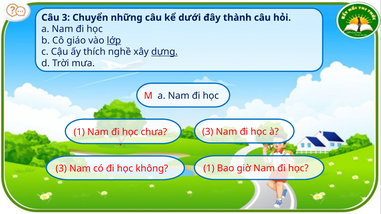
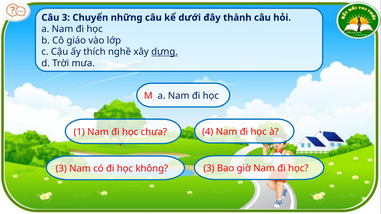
lớp underline: present -> none (114, 40)
chưa 3: 3 -> 4 (208, 132)
không 1: 1 -> 3 (209, 169)
